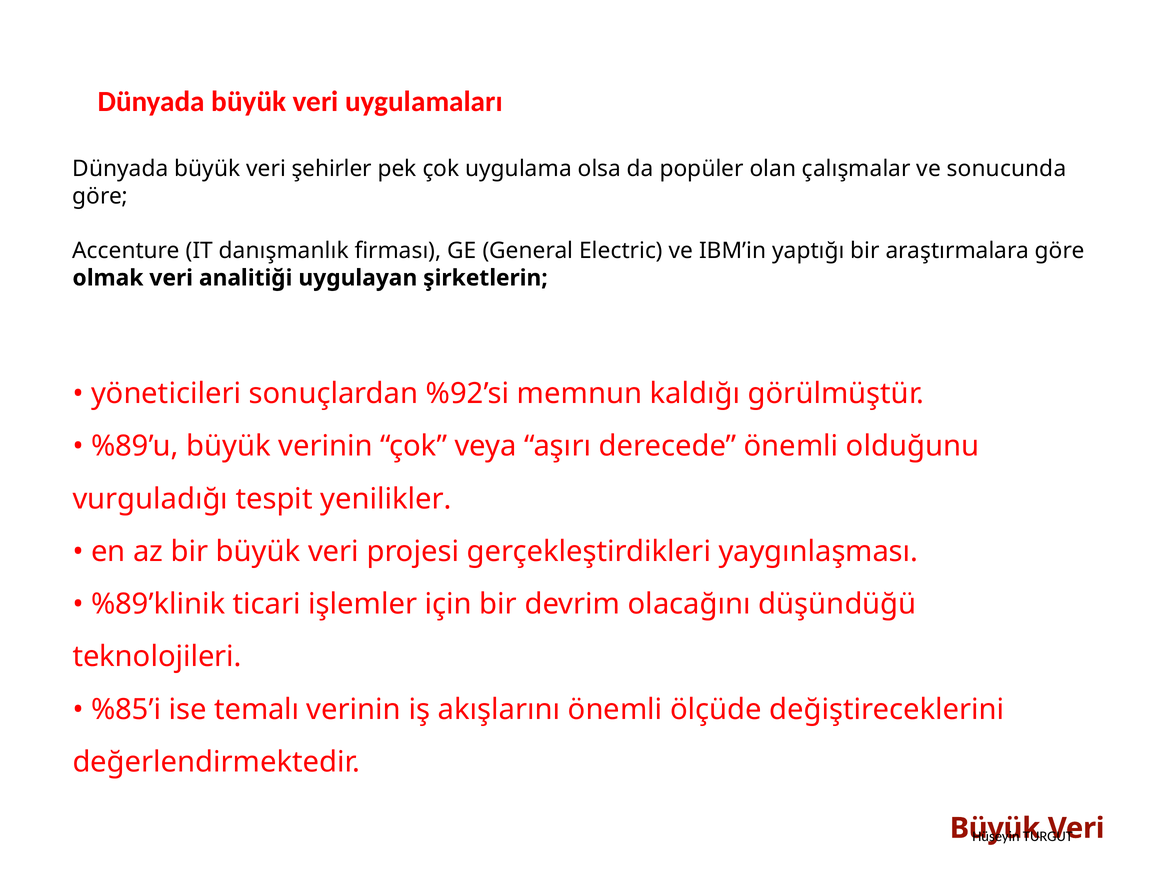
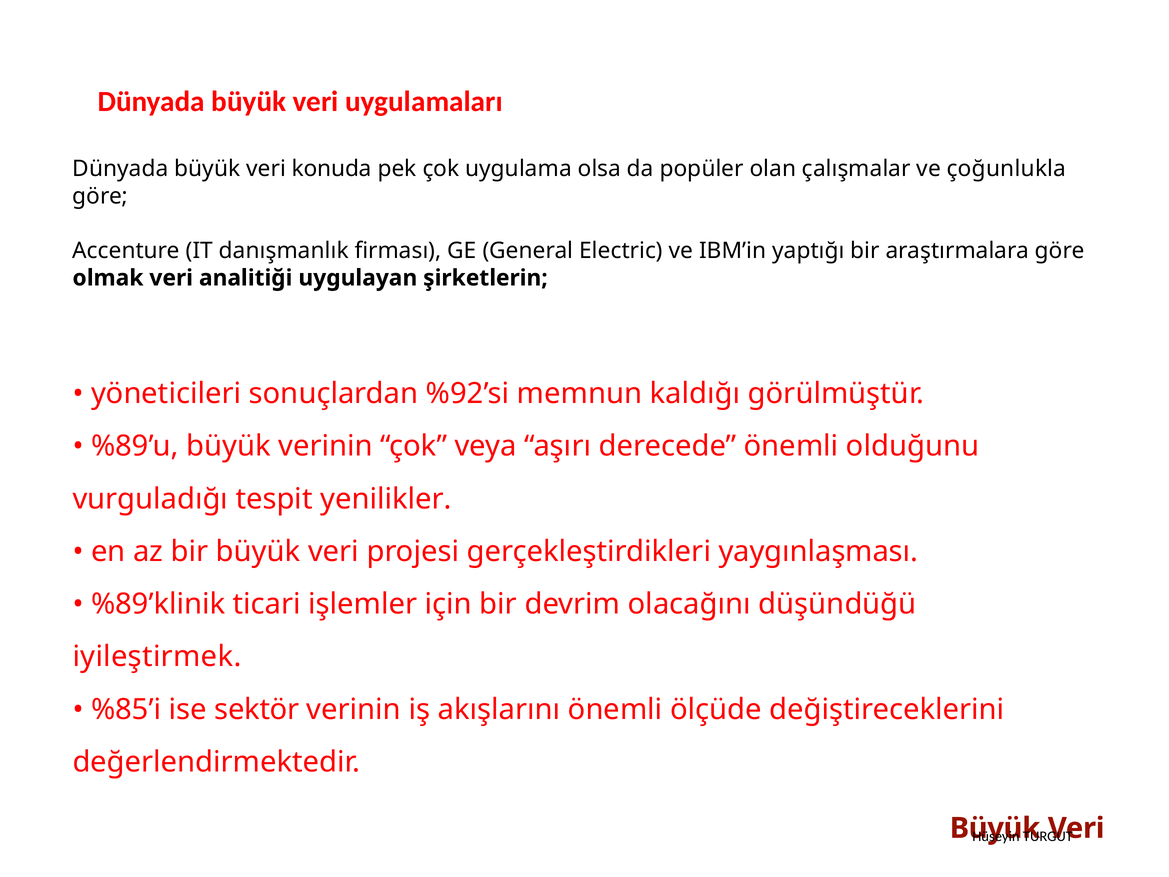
şehirler: şehirler -> konuda (332, 169)
sonucunda: sonucunda -> çoğunlukla (1006, 169)
teknolojileri: teknolojileri -> iyileştirmek (157, 657)
temalı: temalı -> sektör (257, 709)
